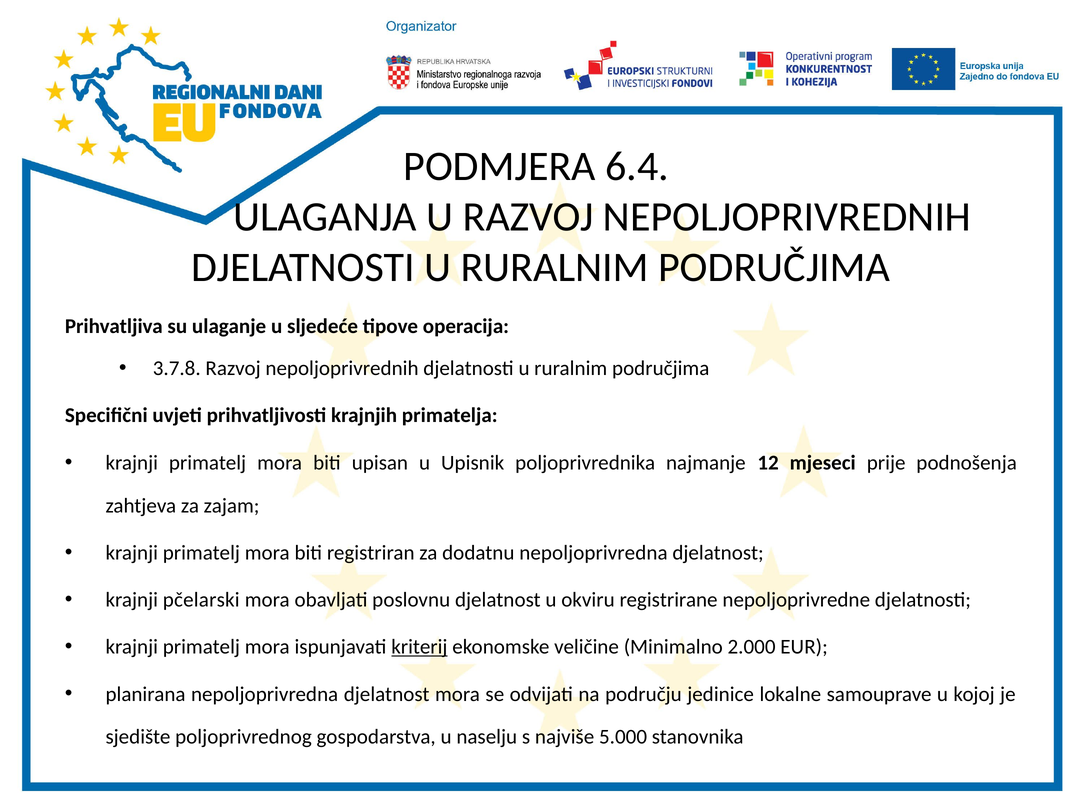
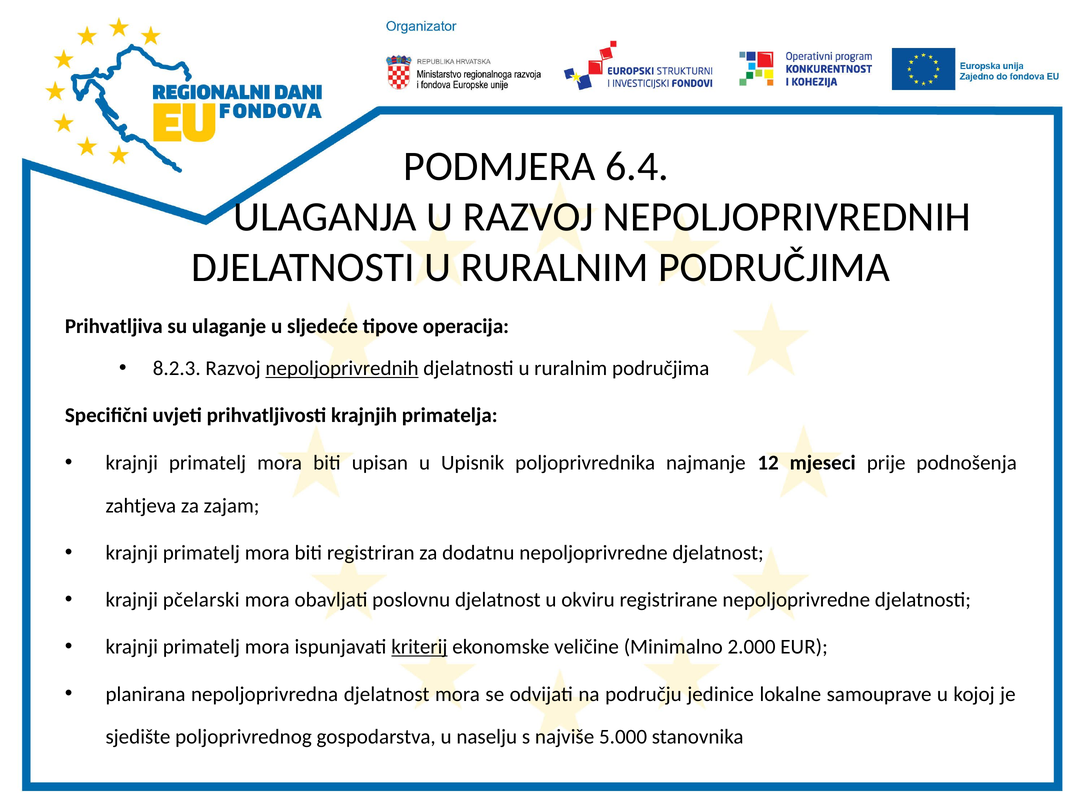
3.7.8: 3.7.8 -> 8.2.3 (177, 369)
nepoljoprivrednih underline: none -> present (342, 369)
dodatnu nepoljoprivredna: nepoljoprivredna -> nepoljoprivredne (593, 553)
